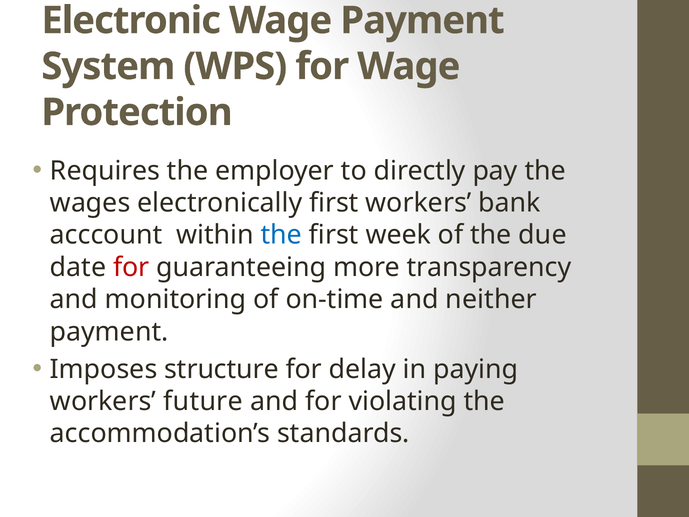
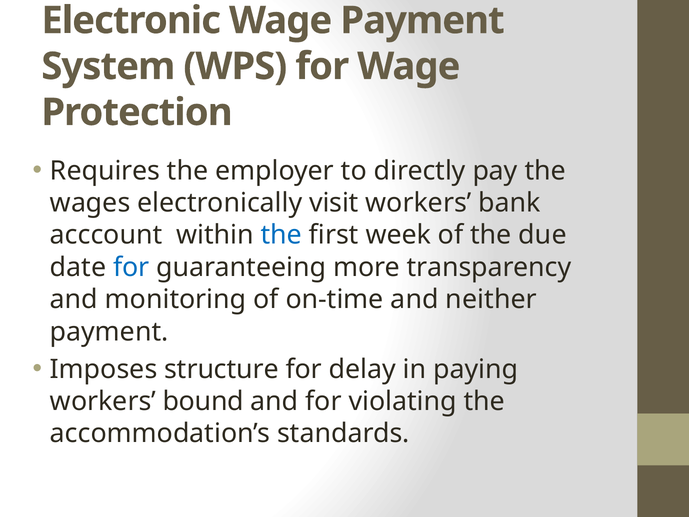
electronically first: first -> visit (334, 203)
for colour: red -> blue (131, 267)
future: future -> bound (203, 401)
